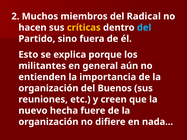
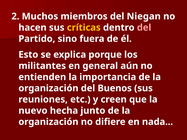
Radical: Radical -> Niegan (144, 16)
del colour: light blue -> pink (144, 28)
fuere: fuere -> junto (93, 111)
